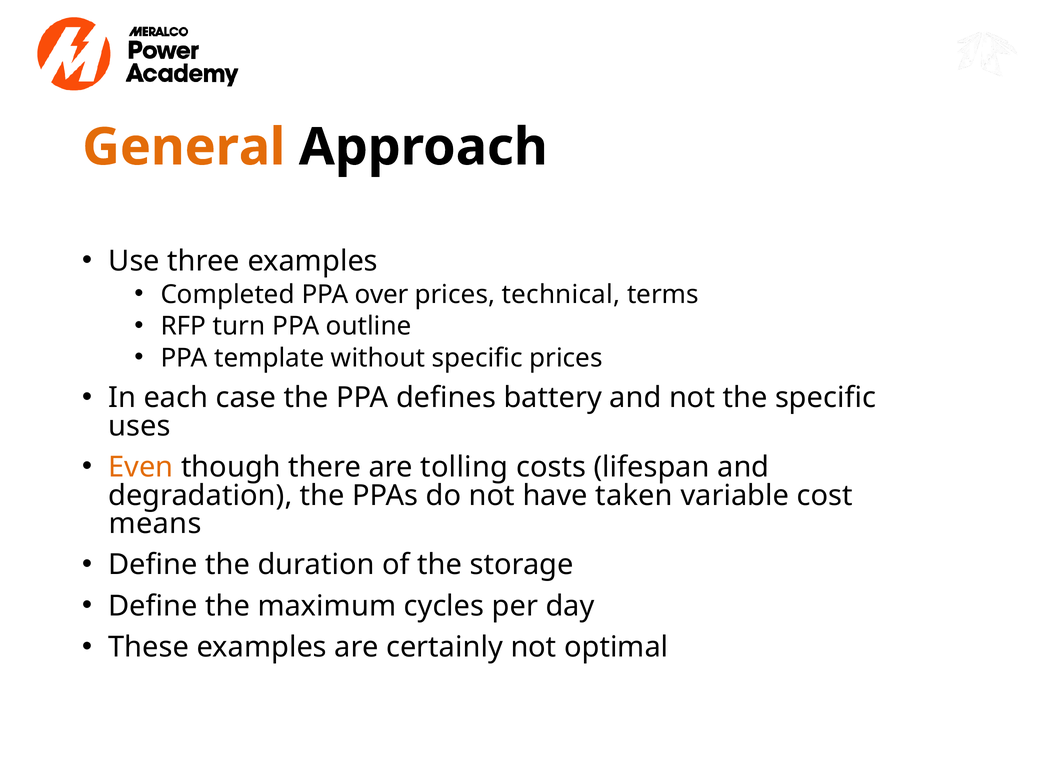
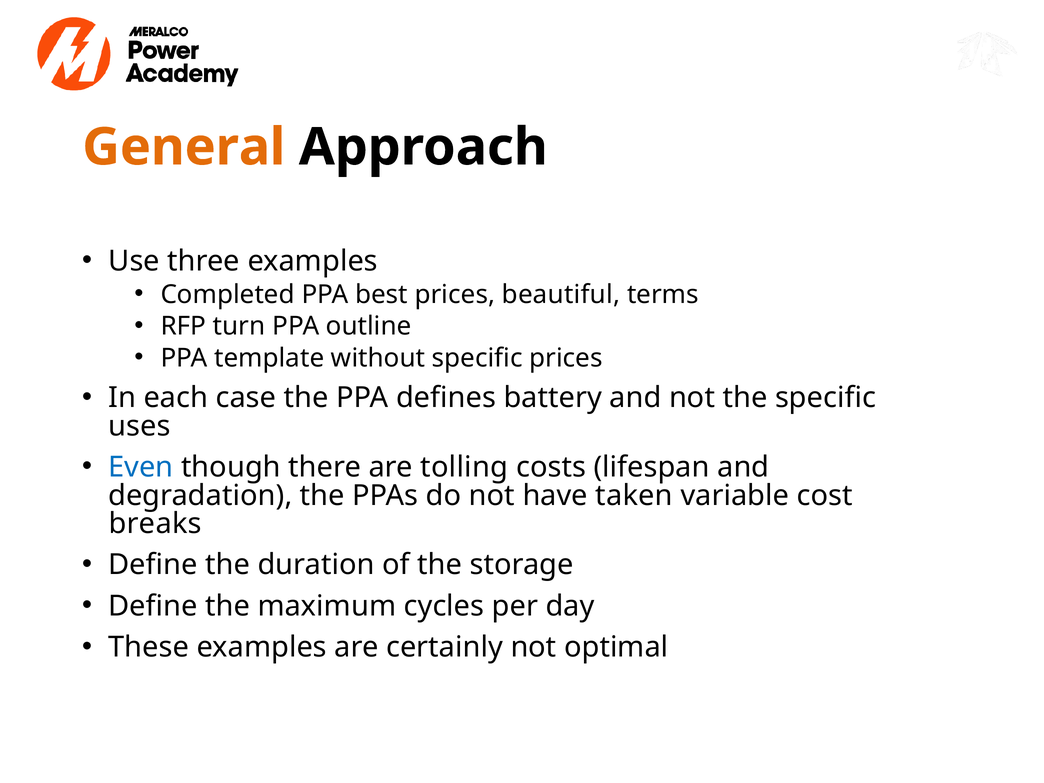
over: over -> best (382, 294)
technical: technical -> beautiful (561, 294)
Even colour: orange -> blue (141, 467)
means: means -> breaks (155, 524)
